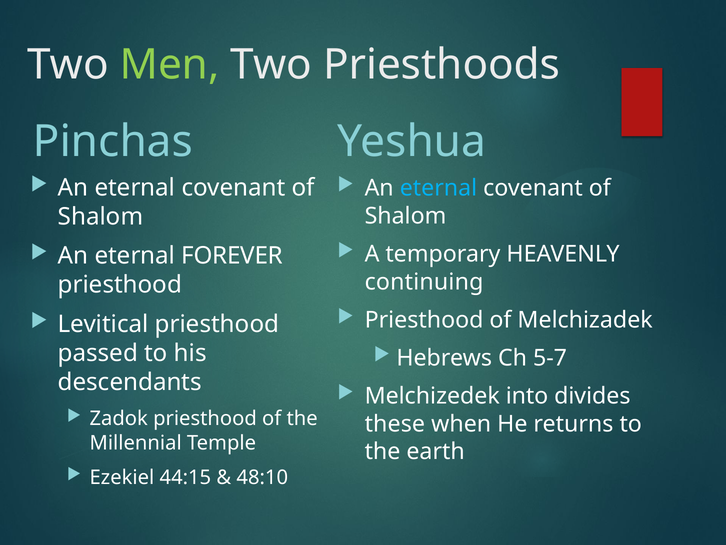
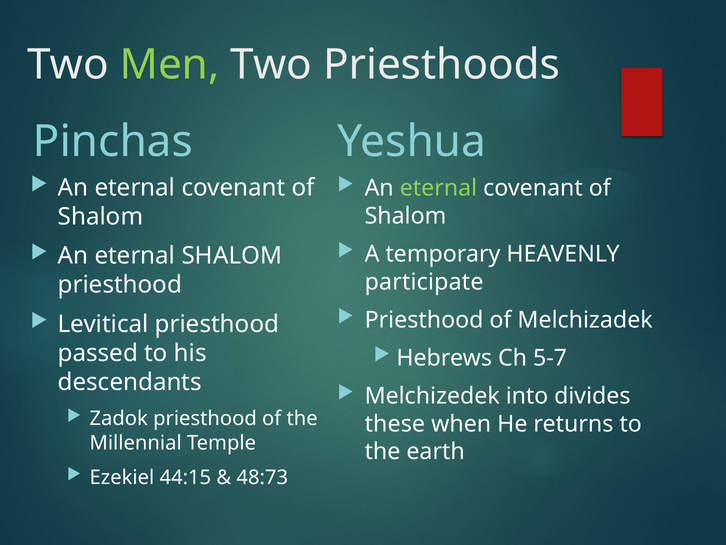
eternal colour: light blue -> light green (438, 188)
eternal FOREVER: FOREVER -> SHALOM (232, 256)
continuing: continuing -> participate (424, 282)
48:10: 48:10 -> 48:73 (262, 477)
